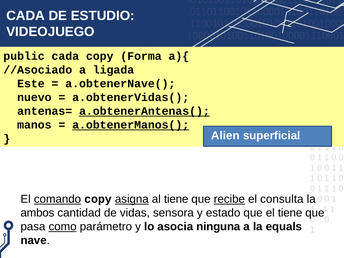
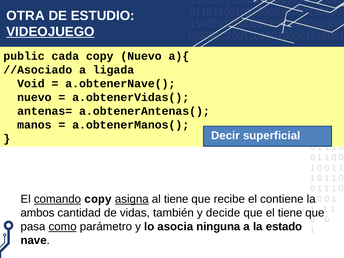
CADA: CADA -> OTRA (26, 16)
VIDEOJUEGO underline: none -> present (50, 32)
copy Forma: Forma -> Nuevo (141, 56)
Este: Este -> Void (31, 84)
a.obtenerAntenas( underline: present -> none (144, 111)
a.obtenerManos( underline: present -> none (131, 125)
Alien: Alien -> Decir (226, 136)
recibe underline: present -> none (229, 199)
consulta: consulta -> contiene (282, 199)
sensora: sensora -> también (173, 213)
estado: estado -> decide (223, 213)
equals: equals -> estado (284, 227)
